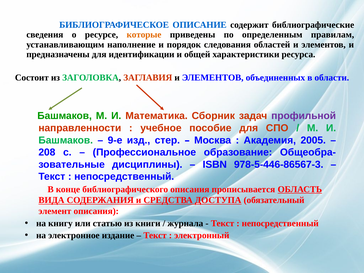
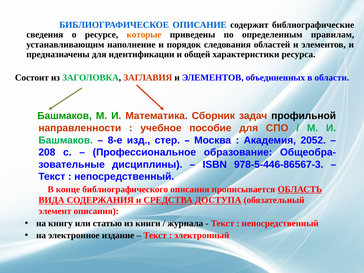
профильной colour: purple -> black (304, 116)
9-е: 9-е -> 8-е (115, 140)
2005: 2005 -> 2052 (313, 140)
